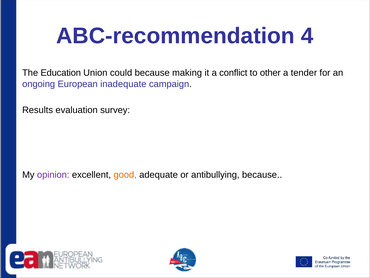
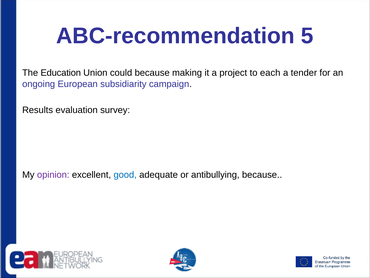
4: 4 -> 5 (307, 36)
conflict: conflict -> project (233, 73)
other: other -> each (270, 73)
inadequate: inadequate -> subsidiarity (123, 84)
good colour: orange -> blue (125, 175)
